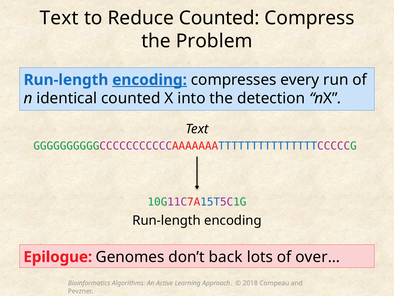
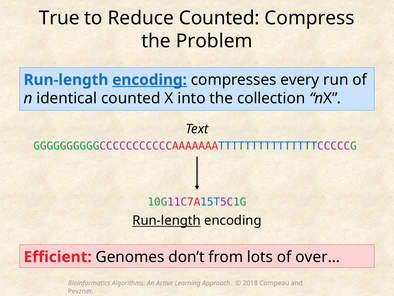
Text: Text -> True (59, 18)
detection: detection -> collection (271, 98)
Run-length underline: none -> present (167, 220)
Epilogue: Epilogue -> Efficient (58, 257)
back: back -> from (226, 257)
